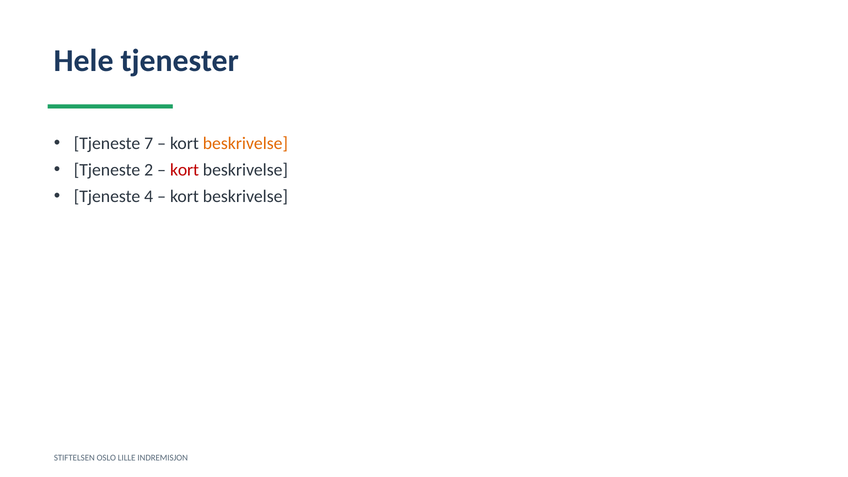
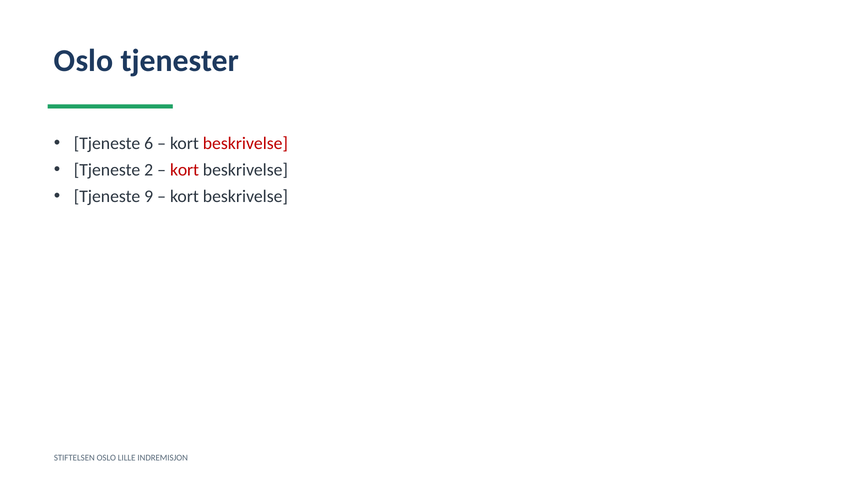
Hele: Hele -> Oslo (84, 61)
7: 7 -> 6 (149, 144)
beskrivelse colour: orange -> red (245, 144)
4: 4 -> 9 (149, 197)
